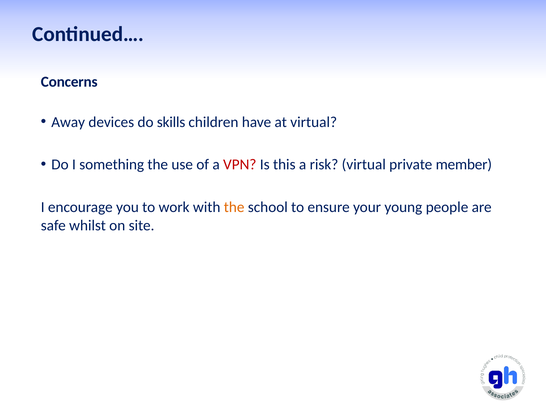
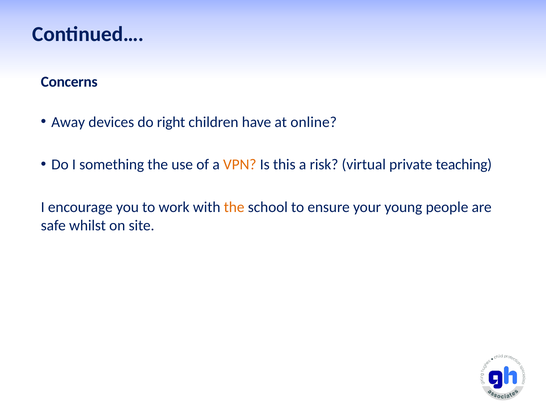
skills: skills -> right (171, 122)
at virtual: virtual -> online (314, 122)
VPN colour: red -> orange (240, 164)
member: member -> teaching (464, 164)
